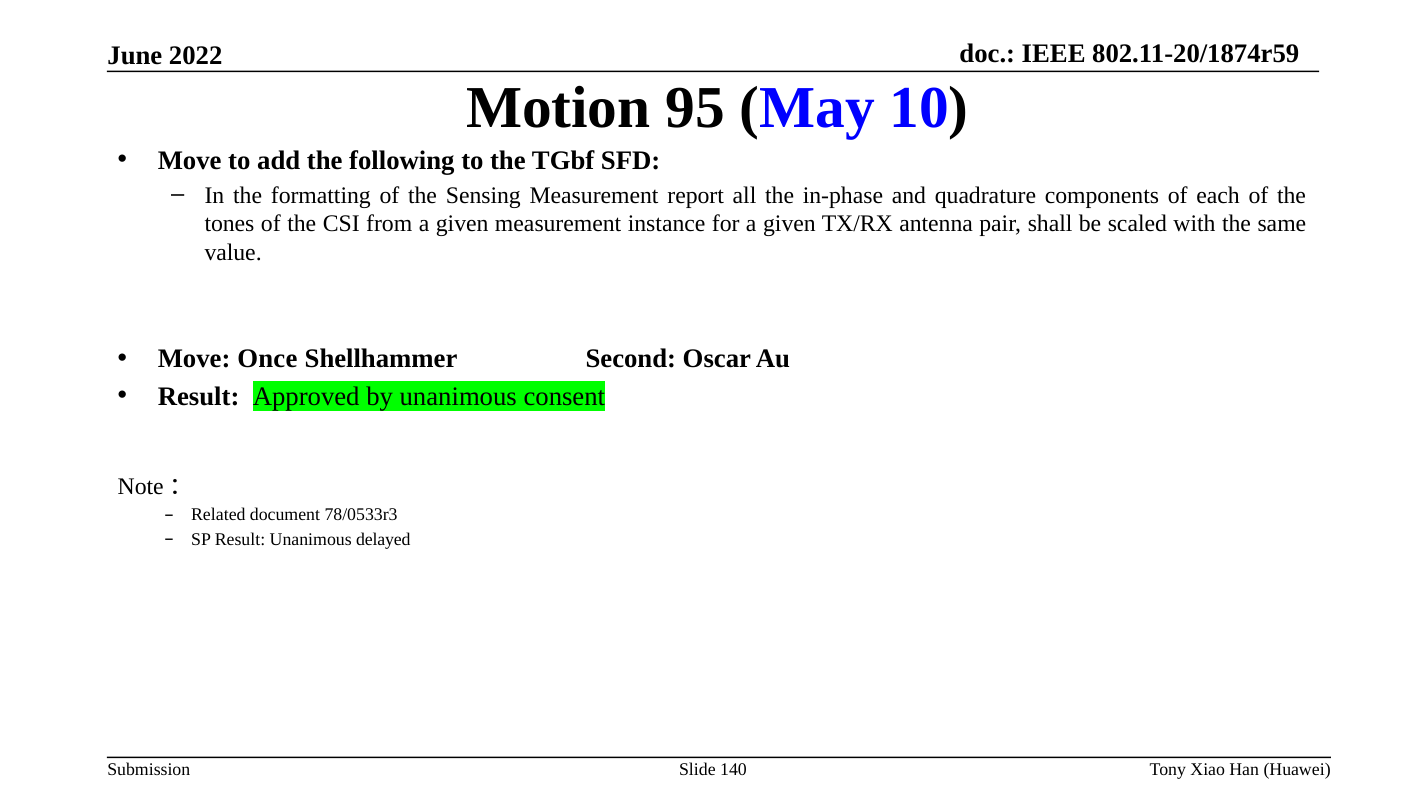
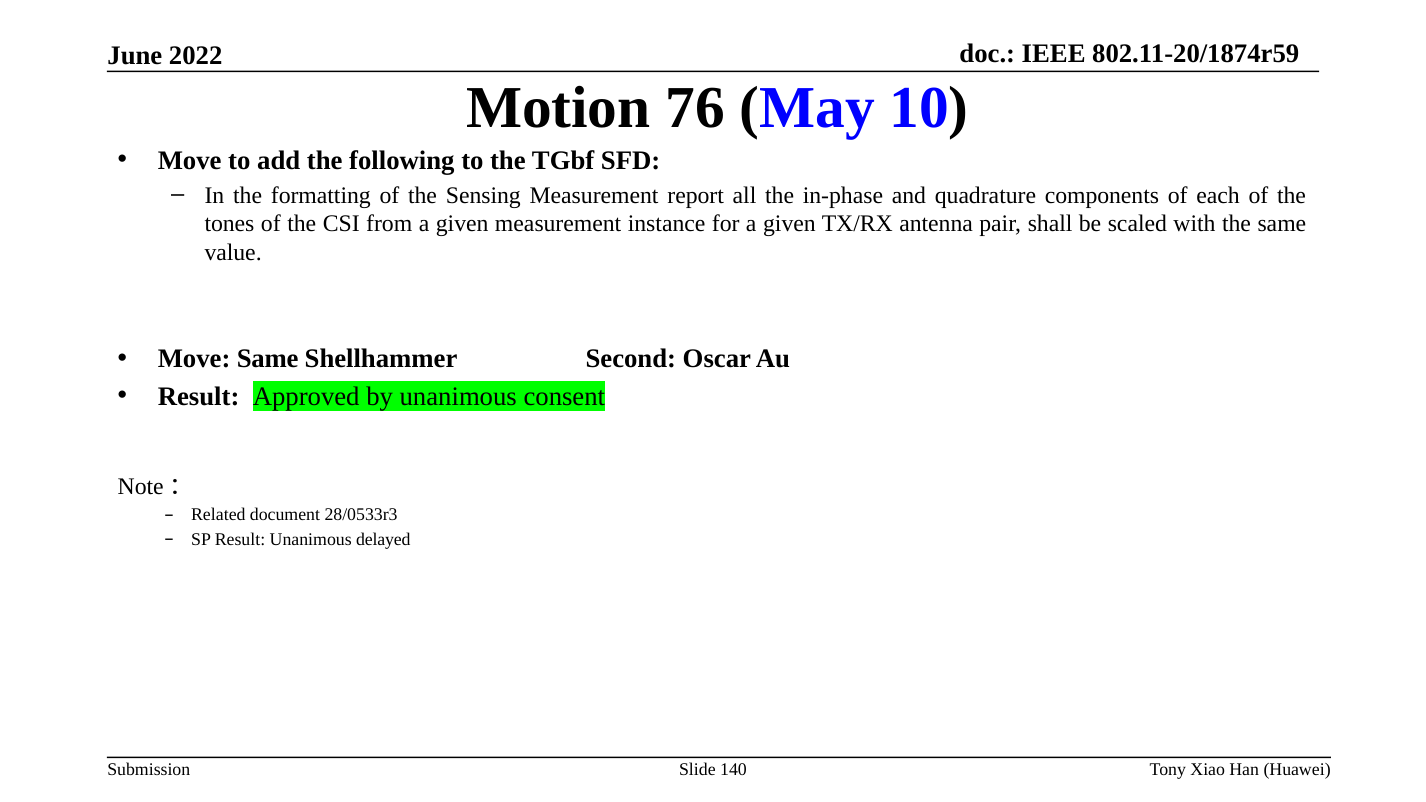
95: 95 -> 76 (695, 108)
Move Once: Once -> Same (268, 359)
78/0533r3: 78/0533r3 -> 28/0533r3 (361, 514)
